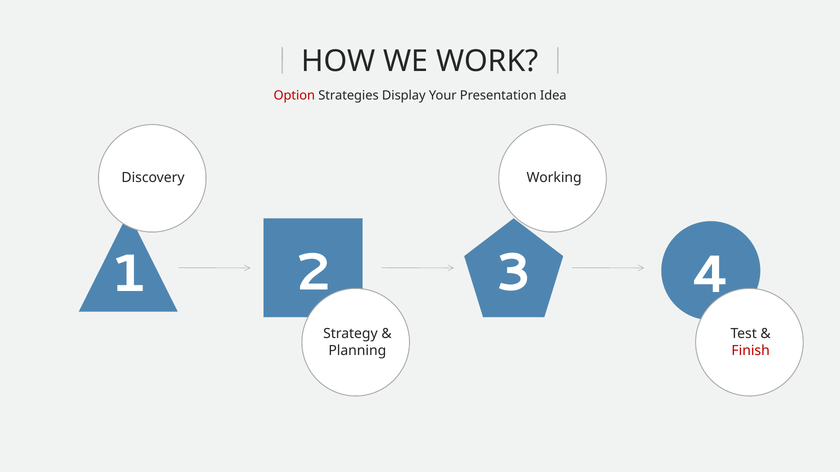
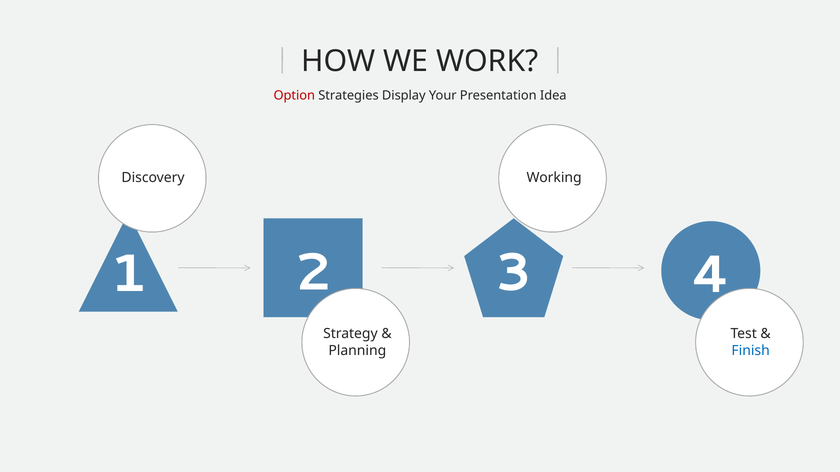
Finish colour: red -> blue (751, 351)
